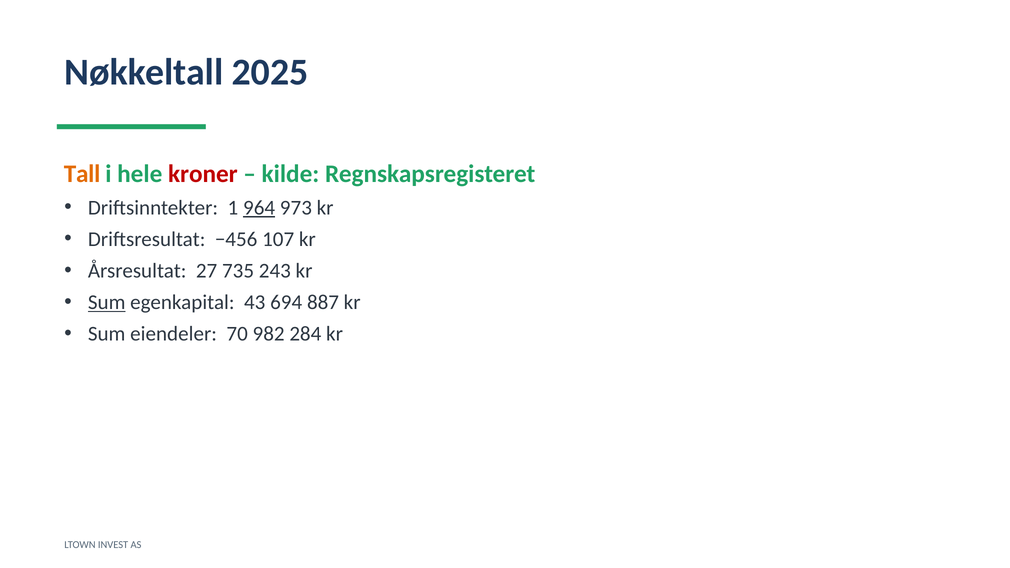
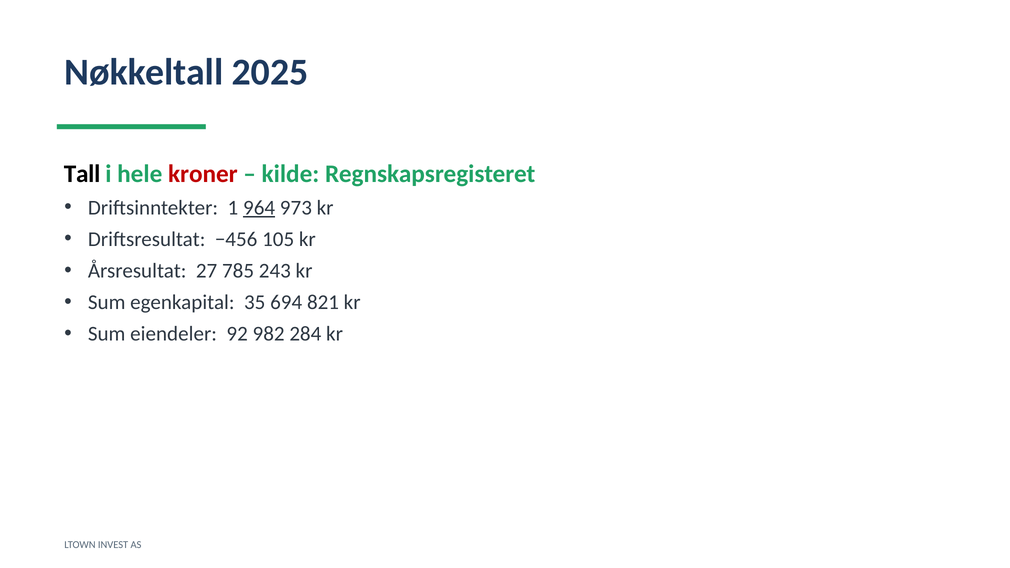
Tall colour: orange -> black (82, 174)
107: 107 -> 105 (278, 239)
735: 735 -> 785 (238, 271)
Sum underline: present -> none (107, 302)
43: 43 -> 35 (255, 302)
887: 887 -> 821 (323, 302)
70: 70 -> 92 (237, 334)
